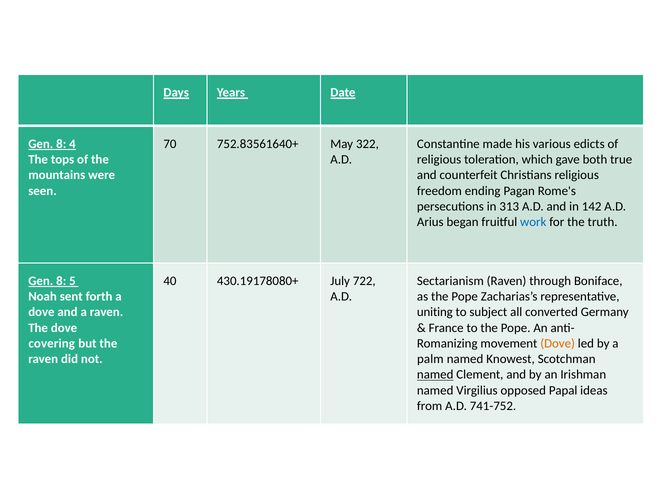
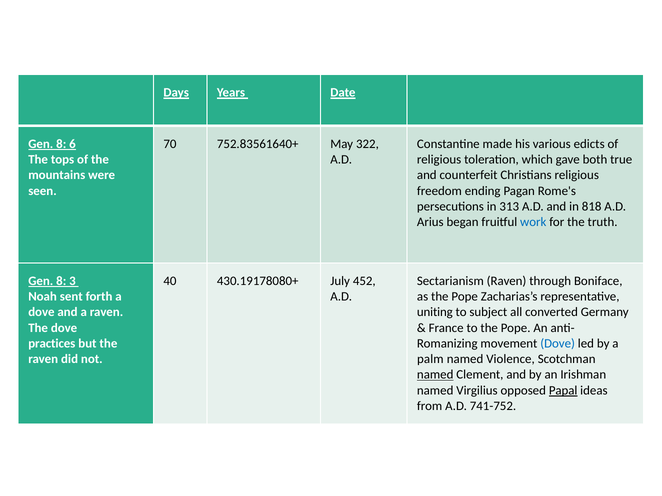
4: 4 -> 6 (72, 144)
142: 142 -> 818 (592, 207)
5: 5 -> 3 (72, 281)
722: 722 -> 452 (364, 281)
covering: covering -> practices (52, 344)
Dove colour: orange -> blue (558, 344)
Knowest: Knowest -> Violence (511, 359)
Papal underline: none -> present (563, 391)
